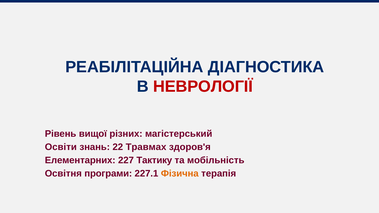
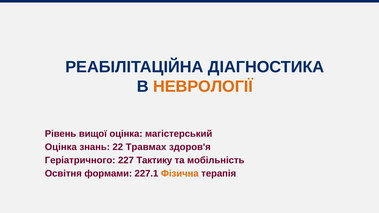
НЕВРОЛОГІЇ colour: red -> orange (203, 87)
вищої різних: різних -> оцінка (126, 134)
Освіти: Освіти -> Оцінка (61, 147)
Елементарних: Елементарних -> Геріатричного (80, 160)
програми: програми -> формами (108, 174)
